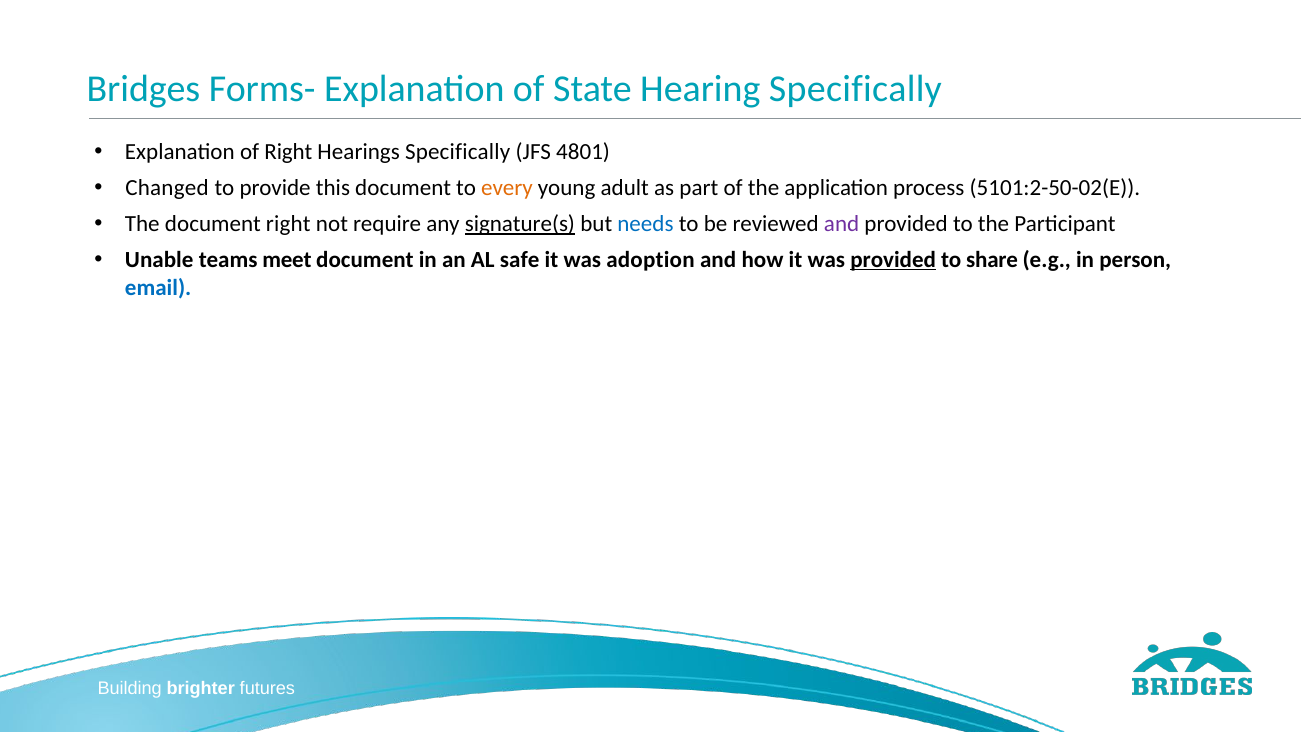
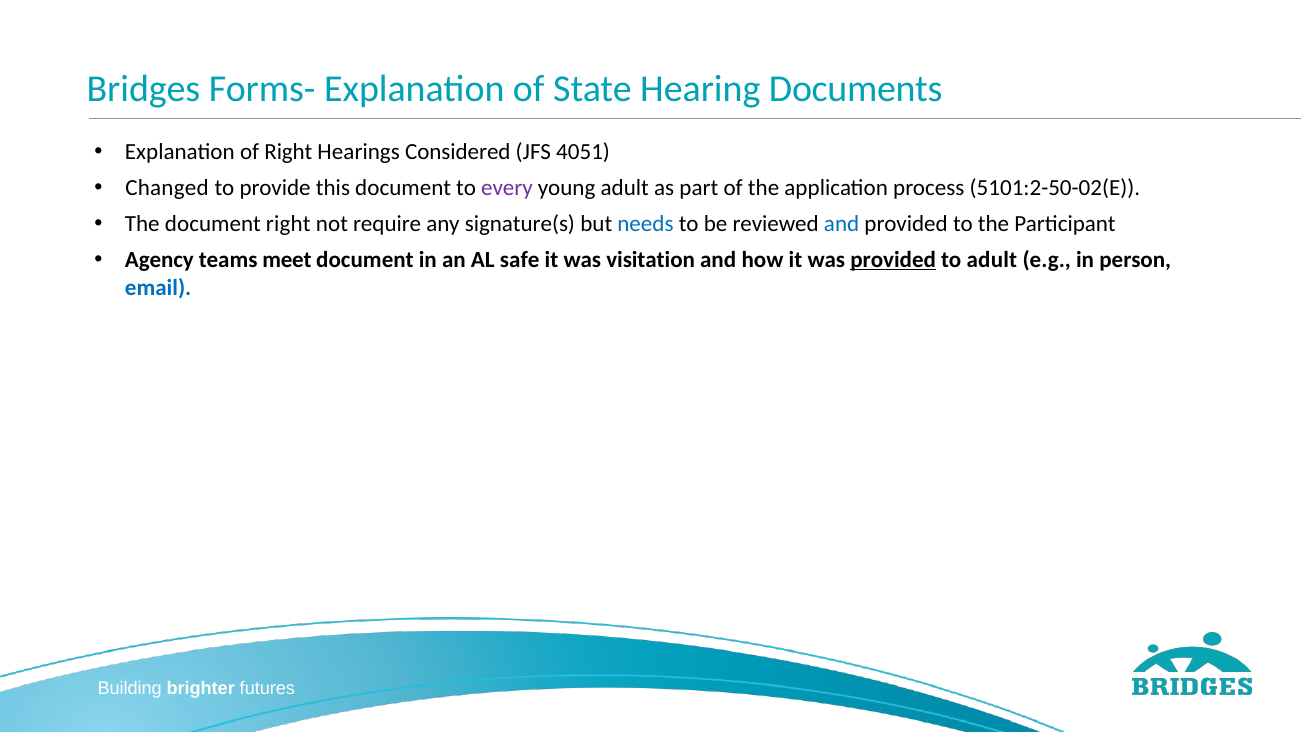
Hearing Specifically: Specifically -> Documents (856, 89)
Hearings Specifically: Specifically -> Considered (458, 152)
4801: 4801 -> 4051 (583, 152)
every colour: orange -> purple (507, 188)
signature(s underline: present -> none (520, 224)
and colour: purple -> blue (842, 224)
Unable: Unable -> Agency (159, 260)
adoption: adoption -> visitation (651, 260)
to share: share -> adult (992, 260)
